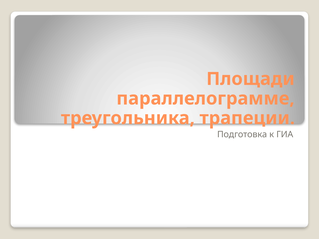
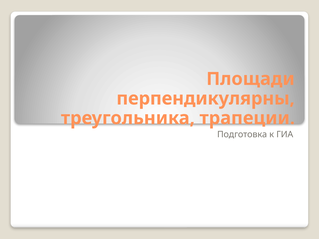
параллелограмме: параллелограмме -> перпендикулярны (206, 99)
